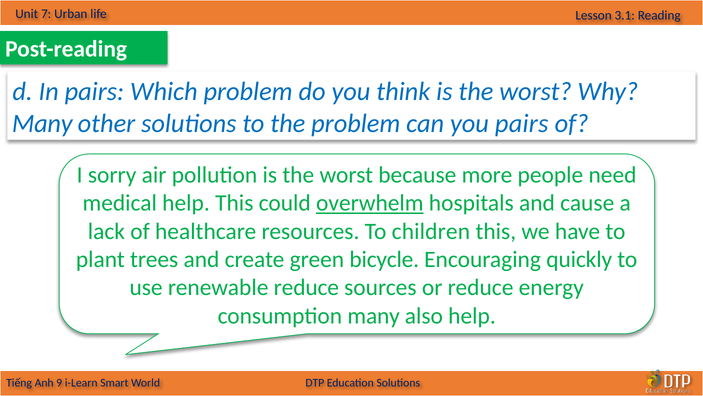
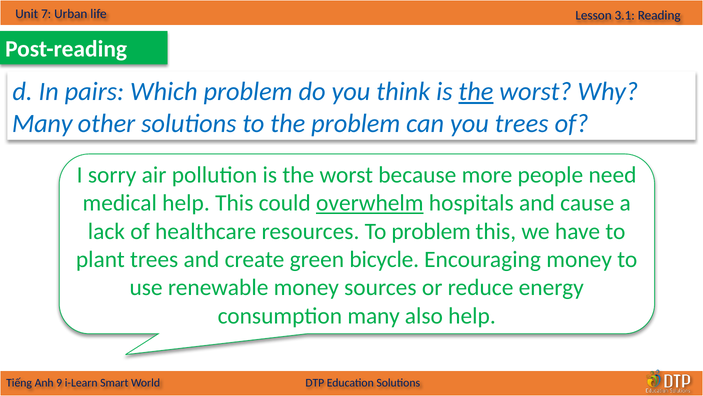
the underline: none -> present (476, 91)
you pairs: pairs -> trees (522, 123)
To children: children -> problem (431, 231)
Encouraging quickly: quickly -> money (579, 259)
renewable reduce: reduce -> money (306, 287)
